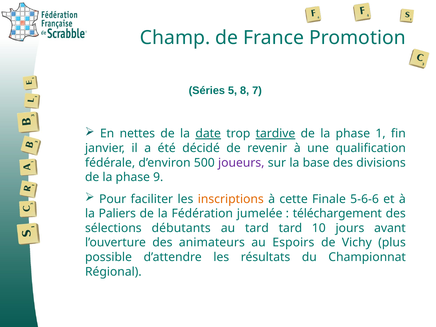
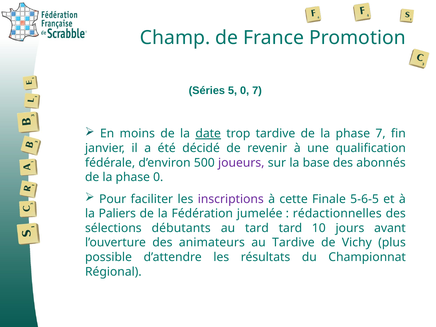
5 8: 8 -> 0 (245, 91)
nettes: nettes -> moins (137, 134)
tardive underline: present -> none (275, 134)
phase 1: 1 -> 7 (381, 134)
divisions: divisions -> abonnés (381, 163)
phase 9: 9 -> 0 (158, 177)
inscriptions colour: orange -> purple (231, 199)
5-6-6: 5-6-6 -> 5-6-5 (365, 199)
téléchargement: téléchargement -> rédactionnelles (337, 214)
au Espoirs: Espoirs -> Tardive (293, 243)
